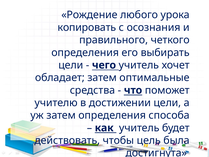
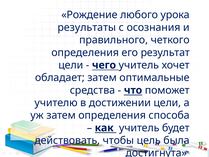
копировать: копировать -> результаты (87, 27)
выбирать: выбирать -> результат (165, 52)
